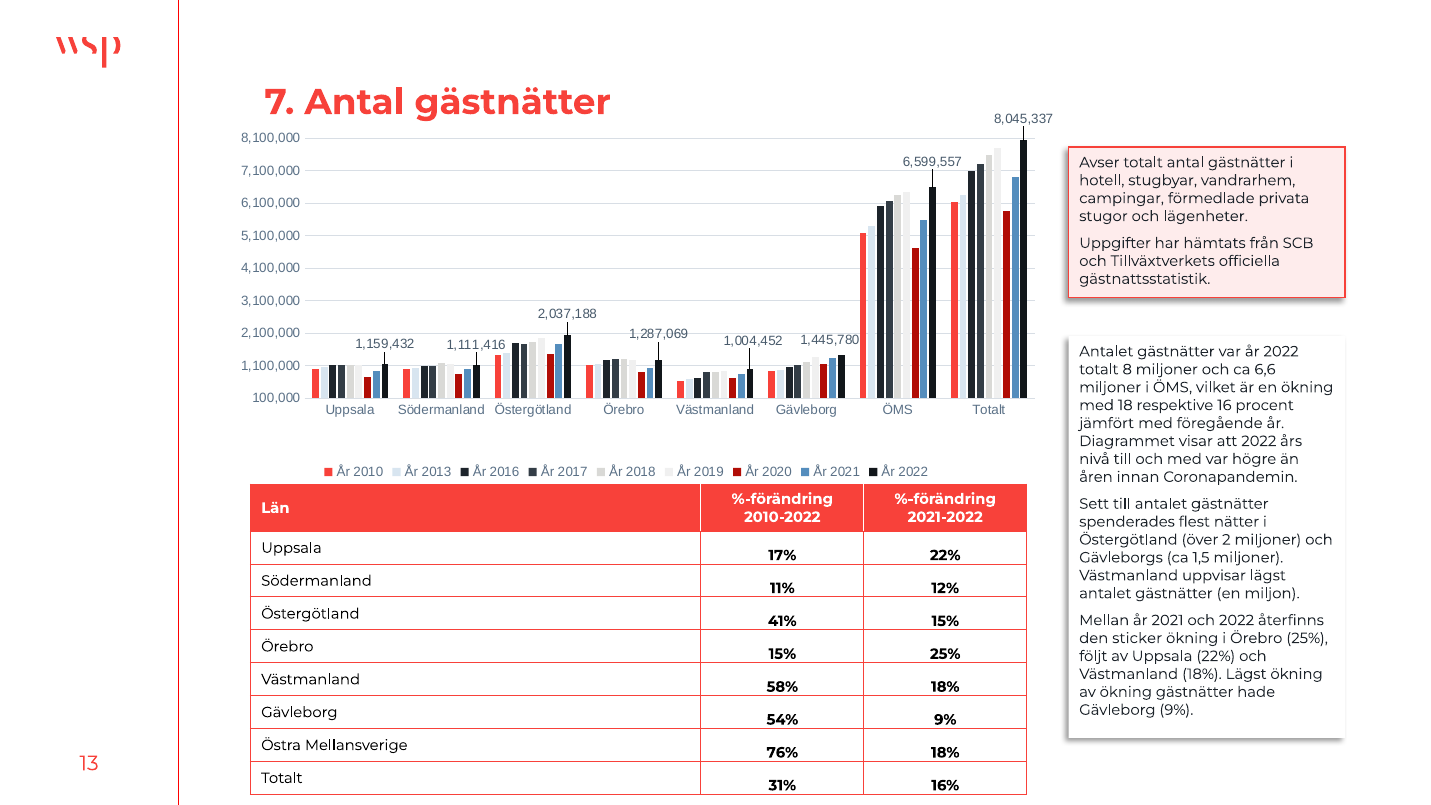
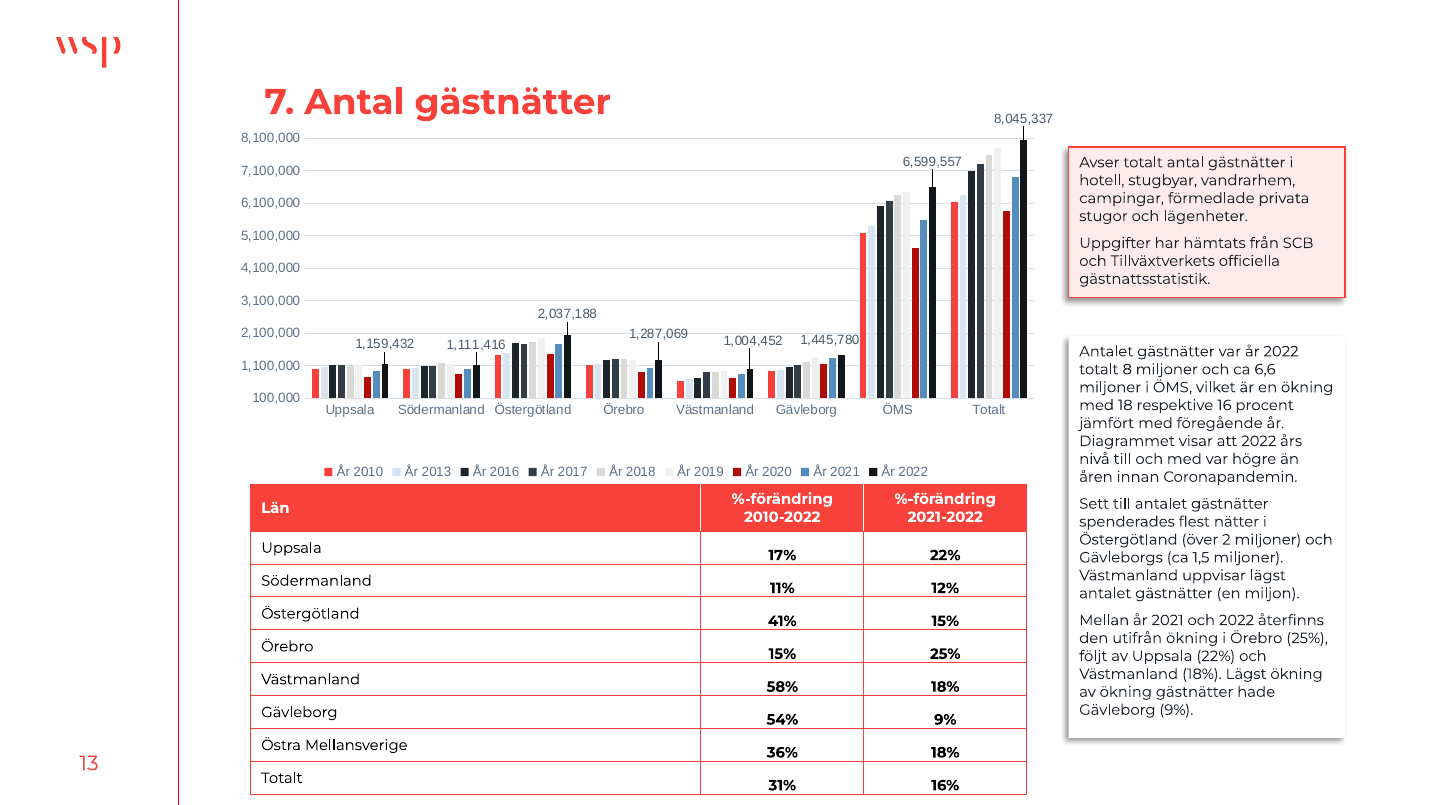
sticker: sticker -> utifrån (1137, 638)
76%: 76% -> 36% (782, 753)
